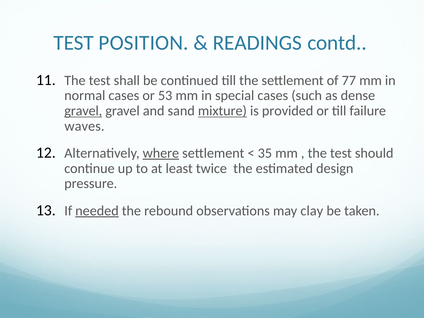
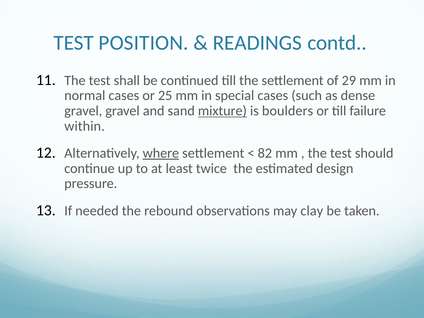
77: 77 -> 29 (349, 80)
53: 53 -> 25 (165, 96)
gravel underline: present -> none (83, 111)
provided: provided -> boulders (288, 111)
waves: waves -> within (85, 126)
35: 35 -> 82 (265, 153)
needed underline: present -> none (97, 211)
